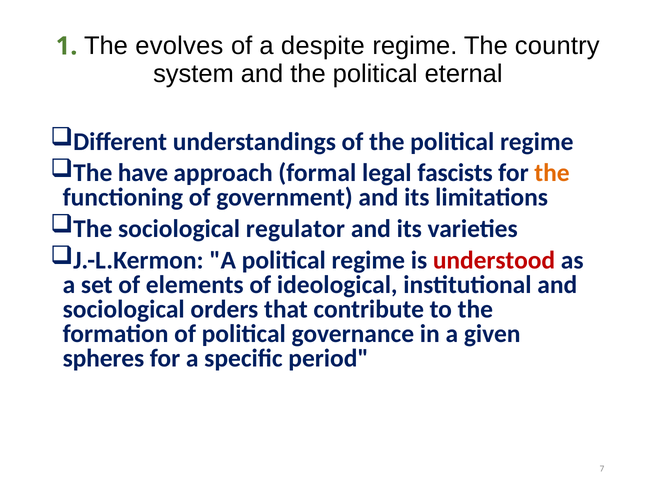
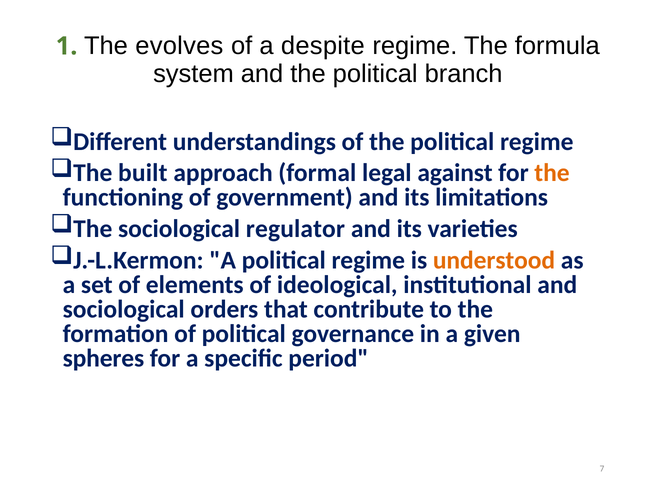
country: country -> formula (557, 46)
eternal: eternal -> branch (464, 74)
have: have -> built (143, 173)
fascists: fascists -> against (455, 173)
understood colour: red -> orange (494, 260)
